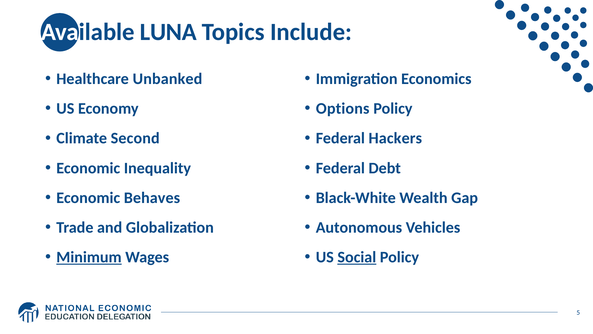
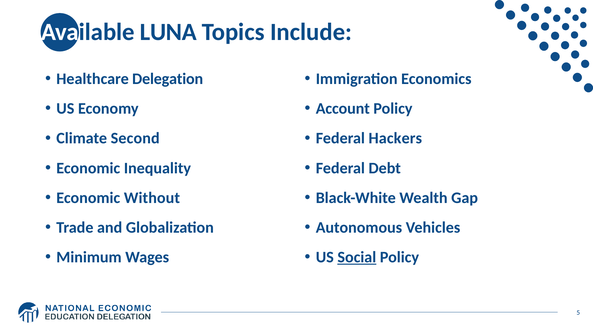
Unbanked: Unbanked -> Delegation (168, 79)
Options: Options -> Account (343, 108)
Behaves: Behaves -> Without (152, 198)
Minimum underline: present -> none (89, 257)
